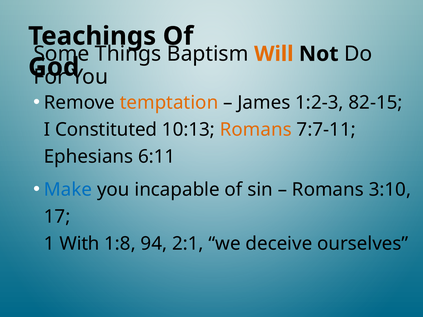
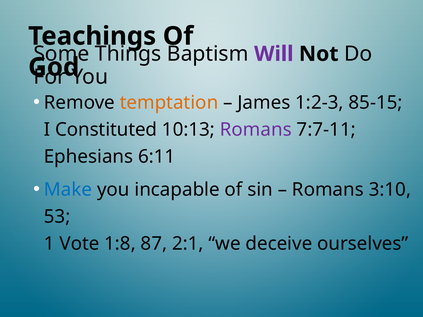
Will colour: orange -> purple (274, 54)
82-15: 82-15 -> 85-15 (376, 103)
Romans colour: orange -> purple (256, 130)
17: 17 -> 53 (57, 217)
With: With -> Vote (79, 244)
94: 94 -> 87 (154, 244)
